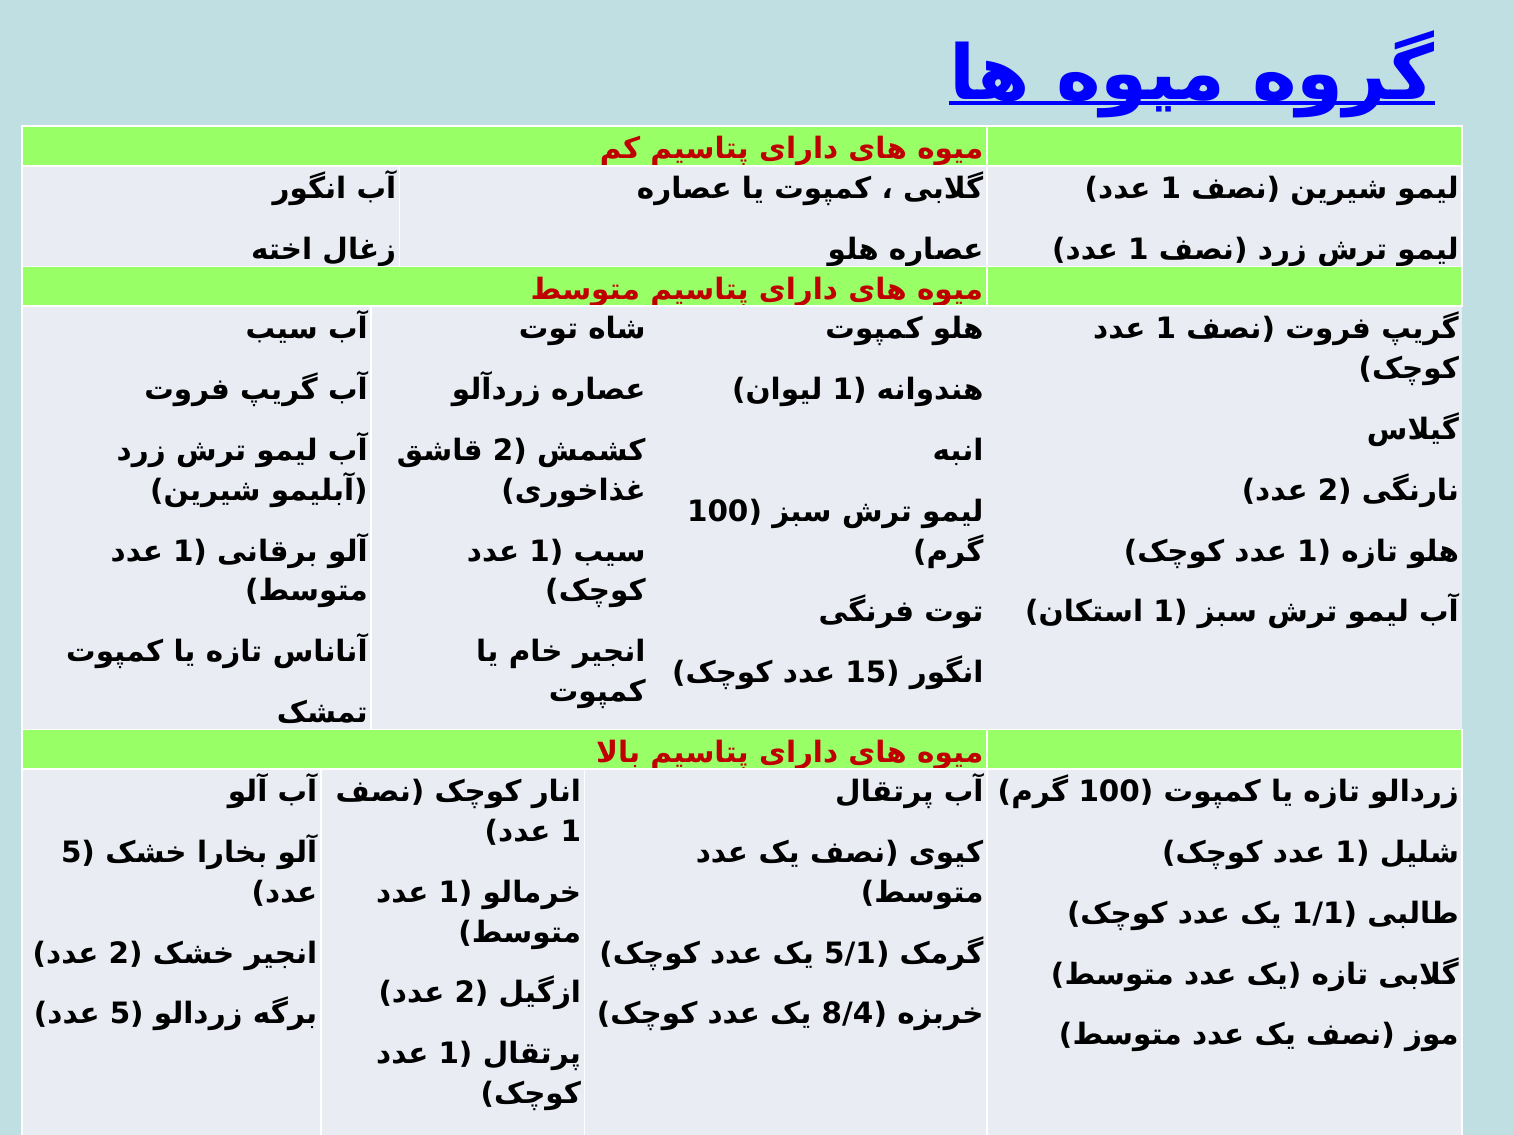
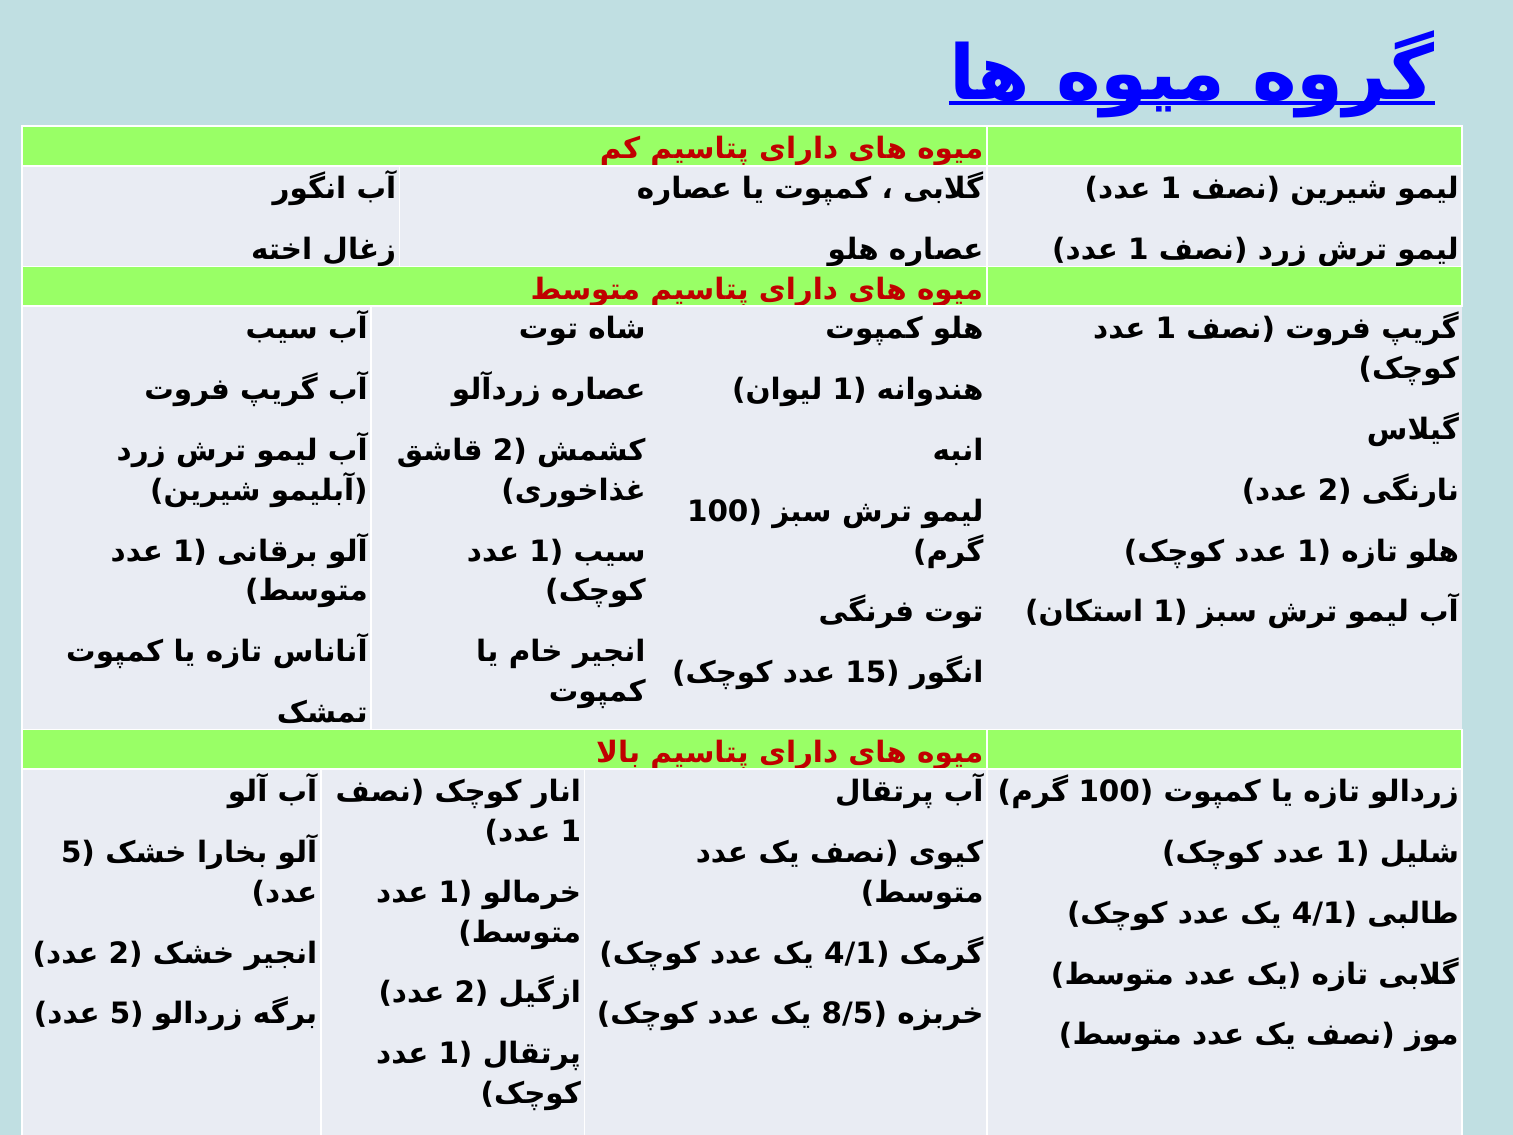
1/1: 1/1 -> 4/1 (1318, 914)
5/1: 5/1 -> 4/1 (850, 953)
8/4: 8/4 -> 8/5 (848, 1014)
